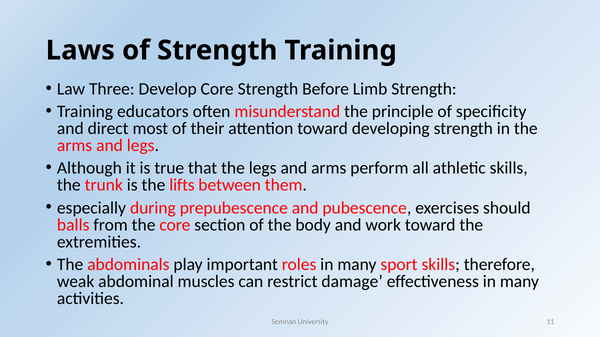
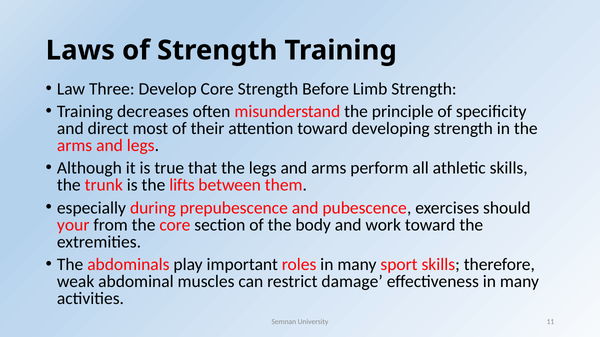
educators: educators -> decreases (153, 112)
balls: balls -> your (73, 225)
